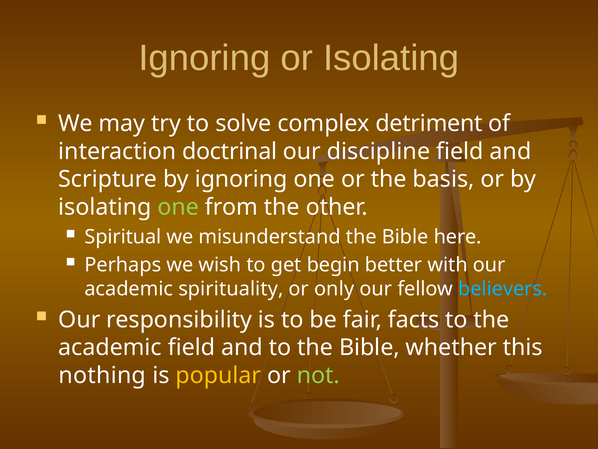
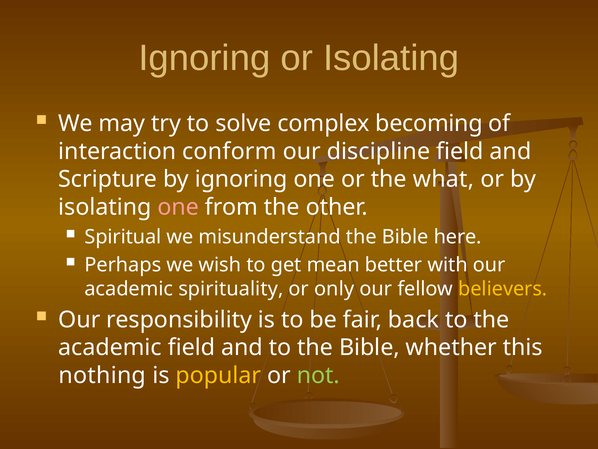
detriment: detriment -> becoming (429, 123)
doctrinal: doctrinal -> conform (229, 151)
basis: basis -> what (443, 179)
one colour: light green -> pink (178, 207)
begin: begin -> mean (333, 265)
believers colour: light blue -> yellow (503, 288)
facts: facts -> back (413, 319)
